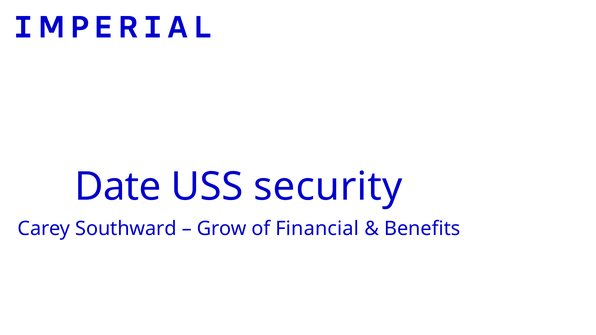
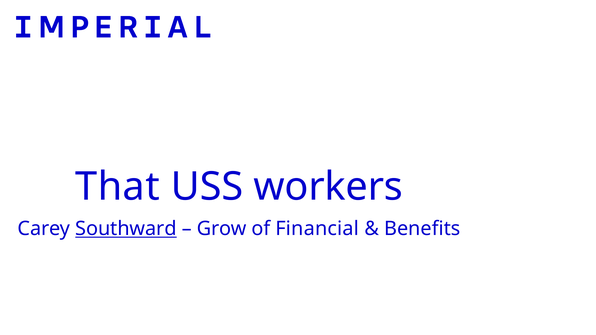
Date: Date -> That (117, 187)
security: security -> workers (328, 187)
Southward underline: none -> present (126, 229)
